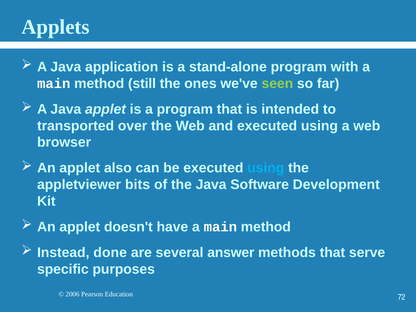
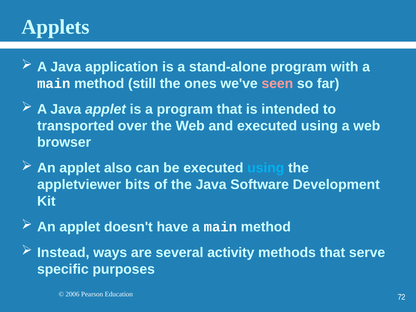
seen colour: light green -> pink (277, 83)
done: done -> ways (110, 253)
answer: answer -> activity (231, 253)
